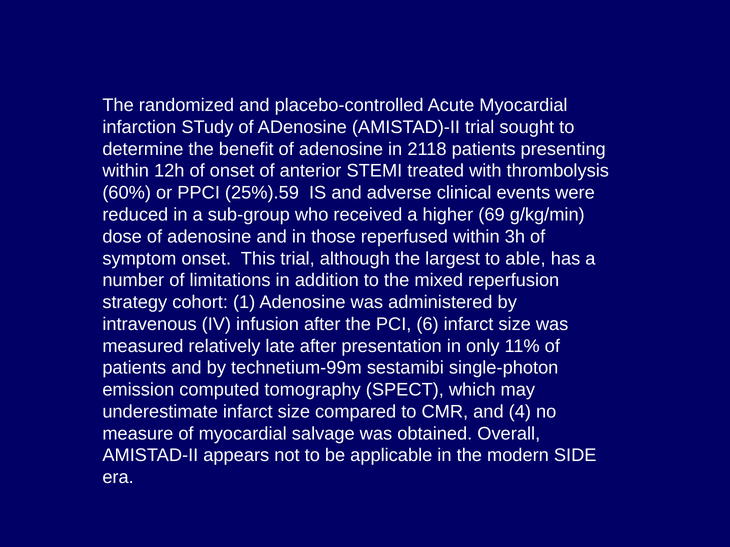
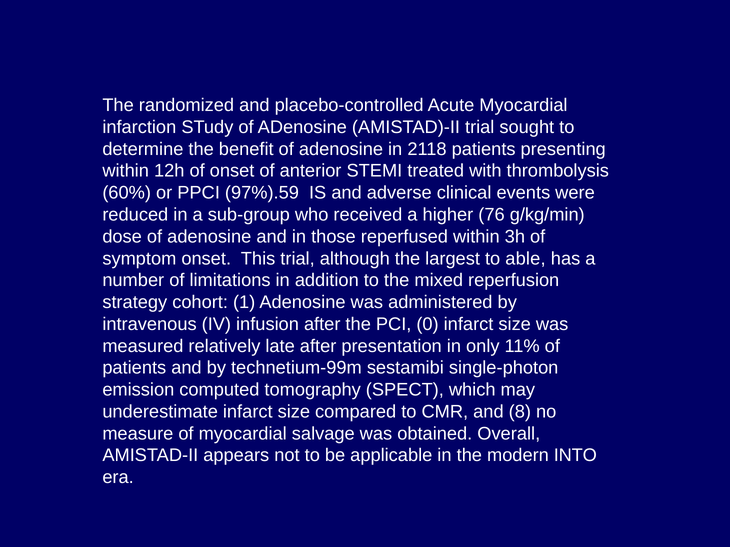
25%).59: 25%).59 -> 97%).59 (262, 193)
69: 69 -> 76 (492, 215)
6: 6 -> 0 (428, 324)
4: 4 -> 8 (520, 412)
SIDE: SIDE -> INTO (575, 456)
